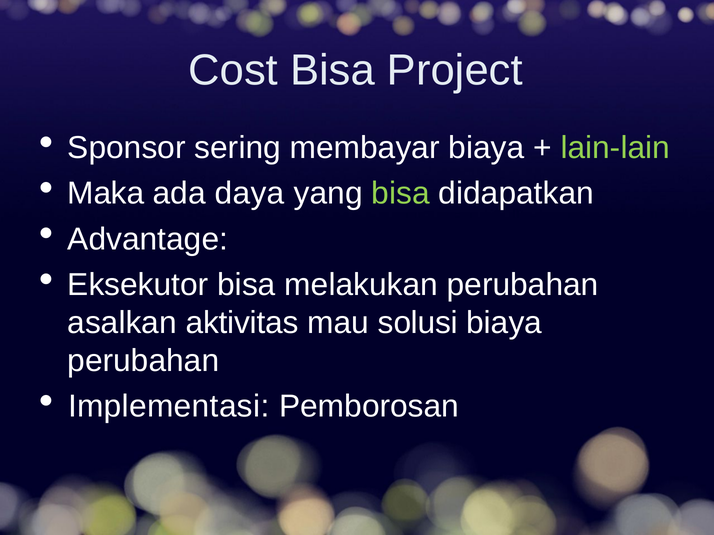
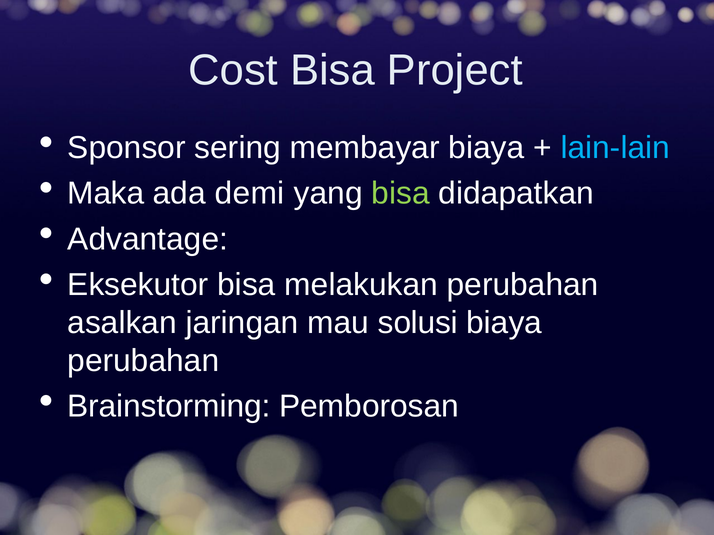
lain-lain colour: light green -> light blue (615, 148)
daya: daya -> demi (250, 194)
aktivitas: aktivitas -> jaringan (242, 323)
Implementasi: Implementasi -> Brainstorming (169, 407)
